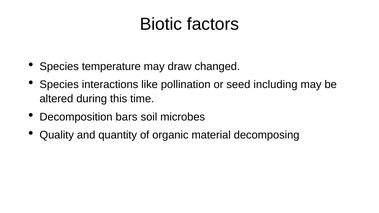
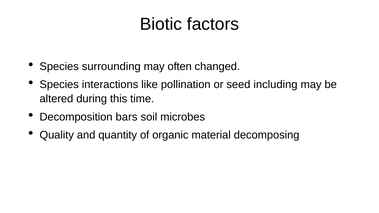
temperature: temperature -> surrounding (111, 67)
draw: draw -> often (180, 67)
